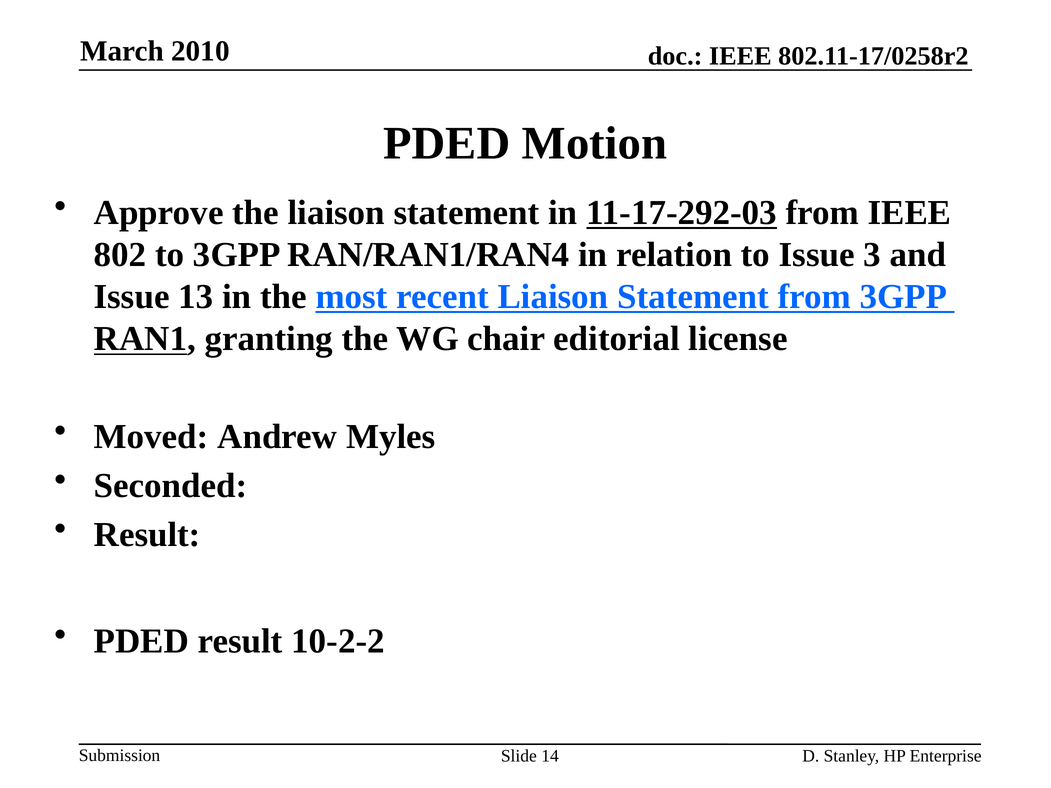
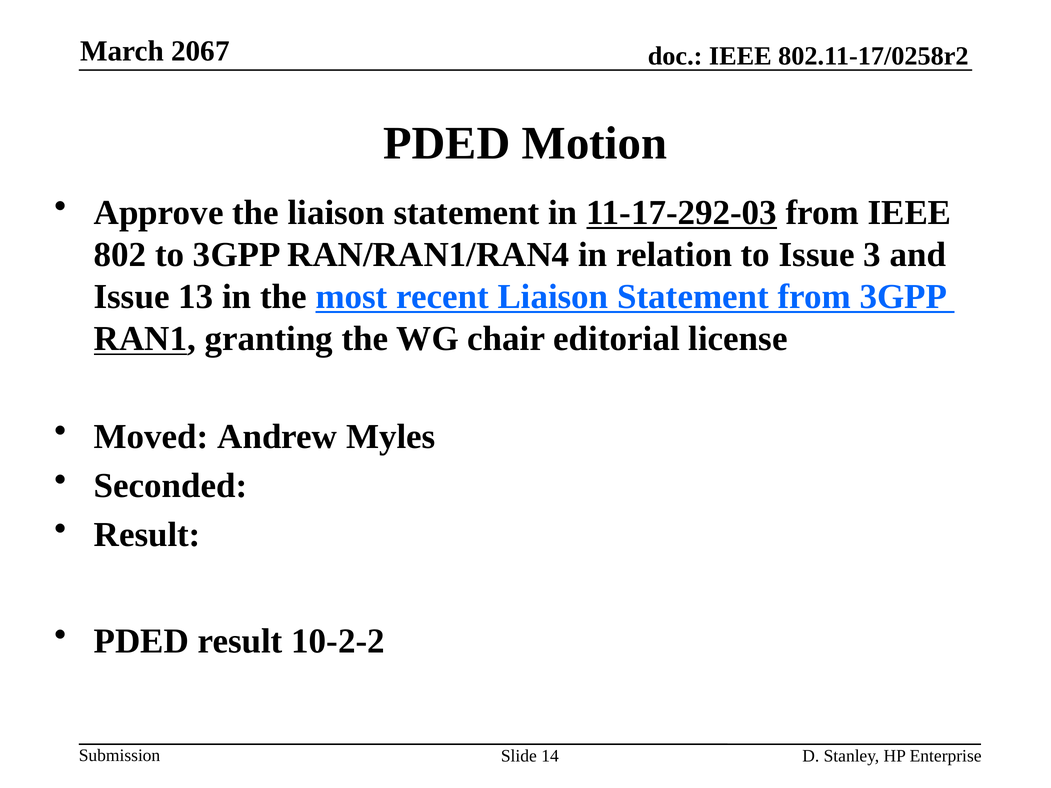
2010: 2010 -> 2067 (200, 51)
